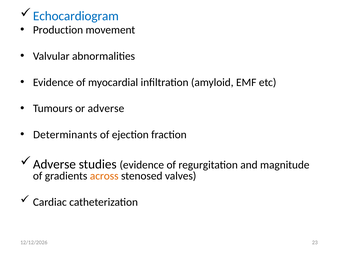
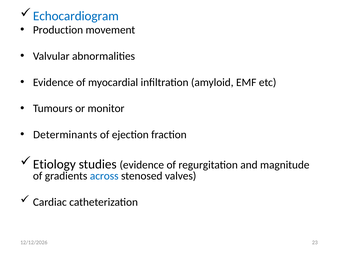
or adverse: adverse -> monitor (106, 108)
Adverse: Adverse -> Etiology (54, 164)
across colour: orange -> blue (104, 176)
